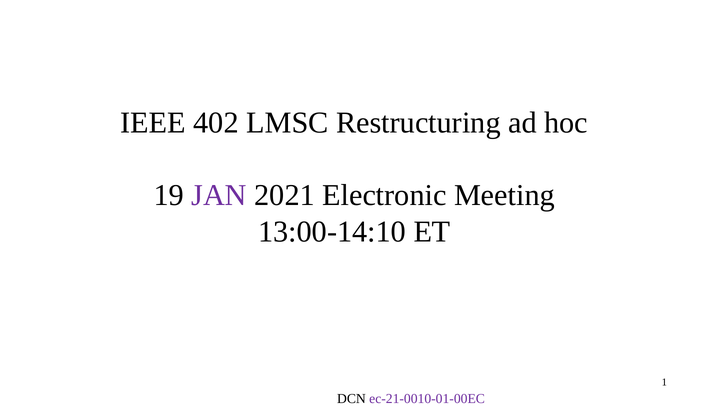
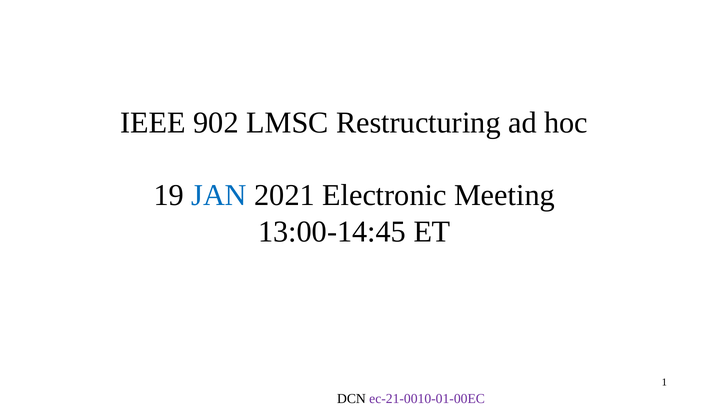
402: 402 -> 902 (216, 123)
JAN colour: purple -> blue (219, 195)
13:00-14:10: 13:00-14:10 -> 13:00-14:45 (332, 232)
